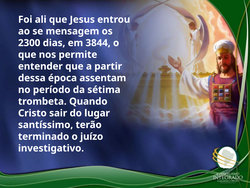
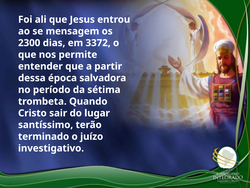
3844: 3844 -> 3372 (98, 43)
assentam: assentam -> salvadora (103, 78)
